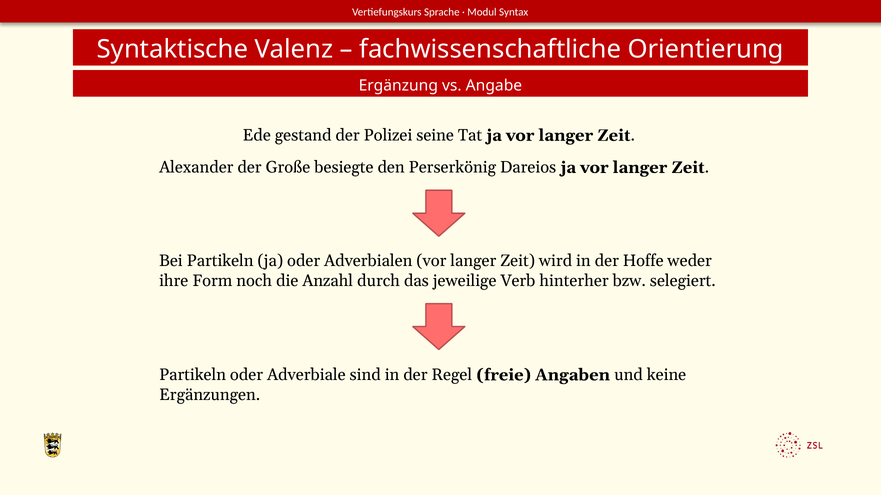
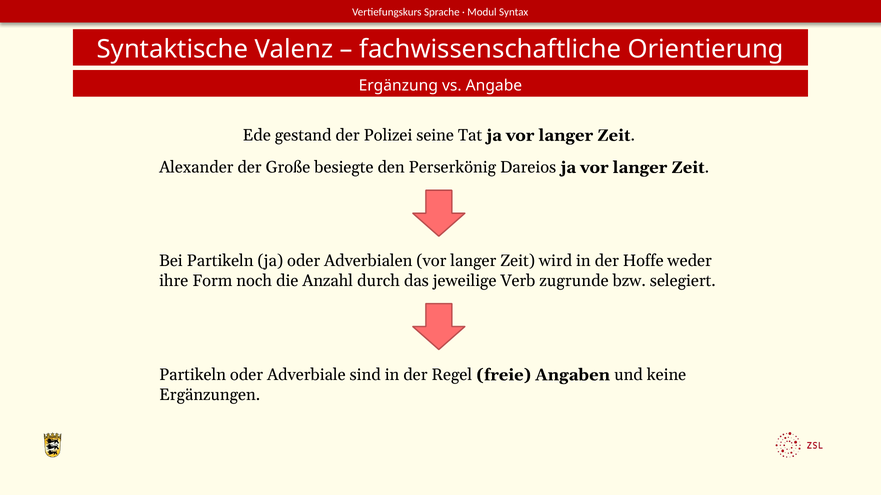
hinterher: hinterher -> zugrunde (574, 281)
